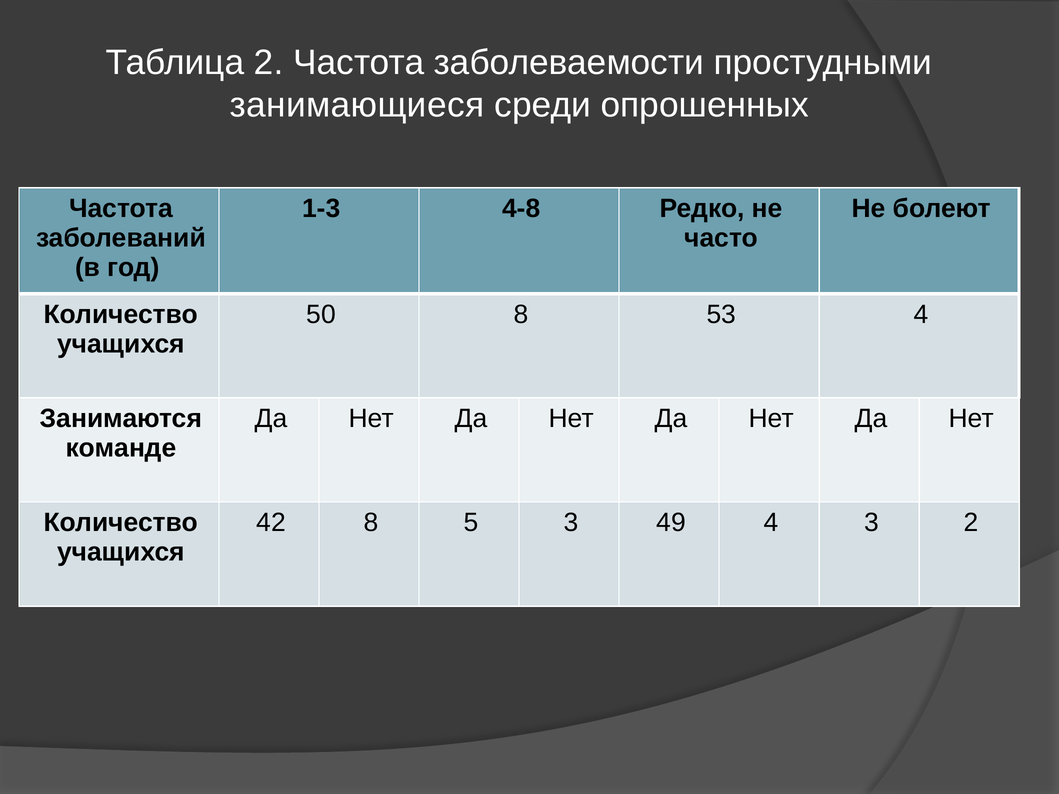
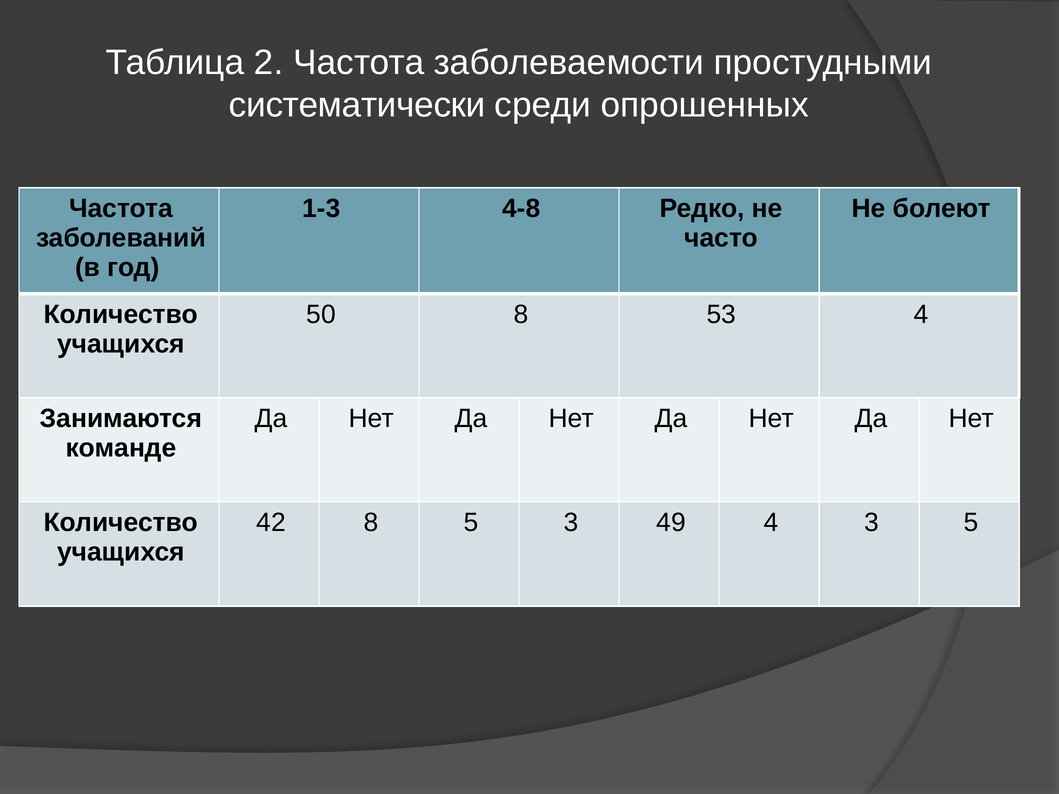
занимающиеся: занимающиеся -> систематически (357, 105)
3 2: 2 -> 5 (971, 523)
